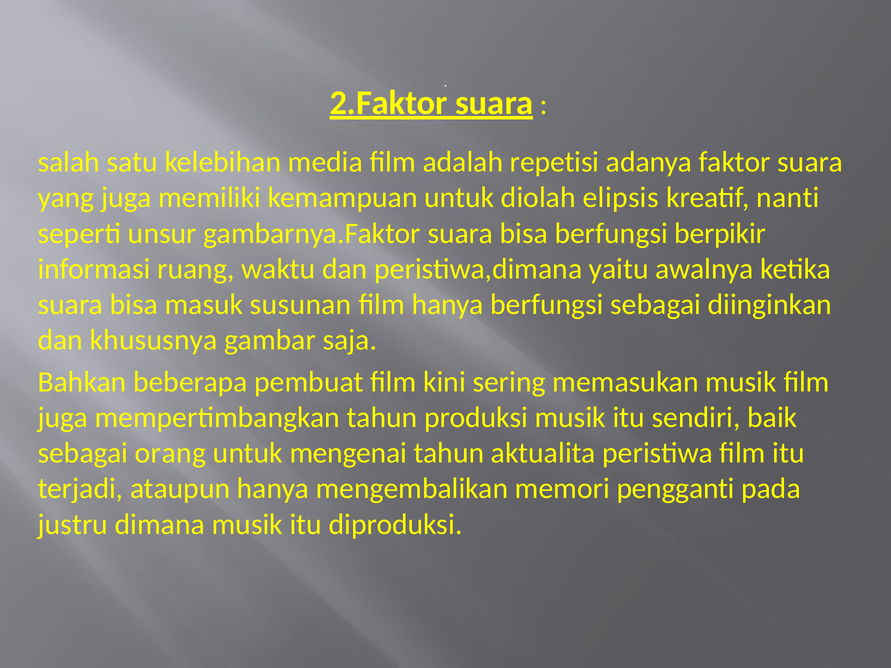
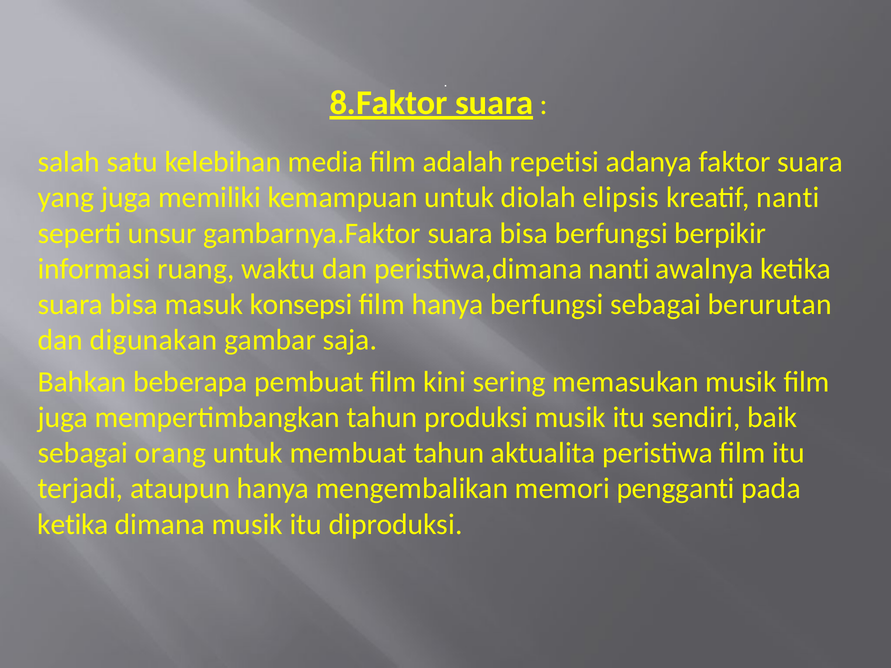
2.Faktor: 2.Faktor -> 8.Faktor (389, 103)
peristiwa,dimana yaitu: yaitu -> nanti (619, 269)
susunan: susunan -> konsepsi (301, 305)
diinginkan: diinginkan -> berurutan (770, 305)
khususnya: khususnya -> digunakan (154, 340)
mengenai: mengenai -> membuat (348, 453)
justru: justru -> ketika (73, 524)
